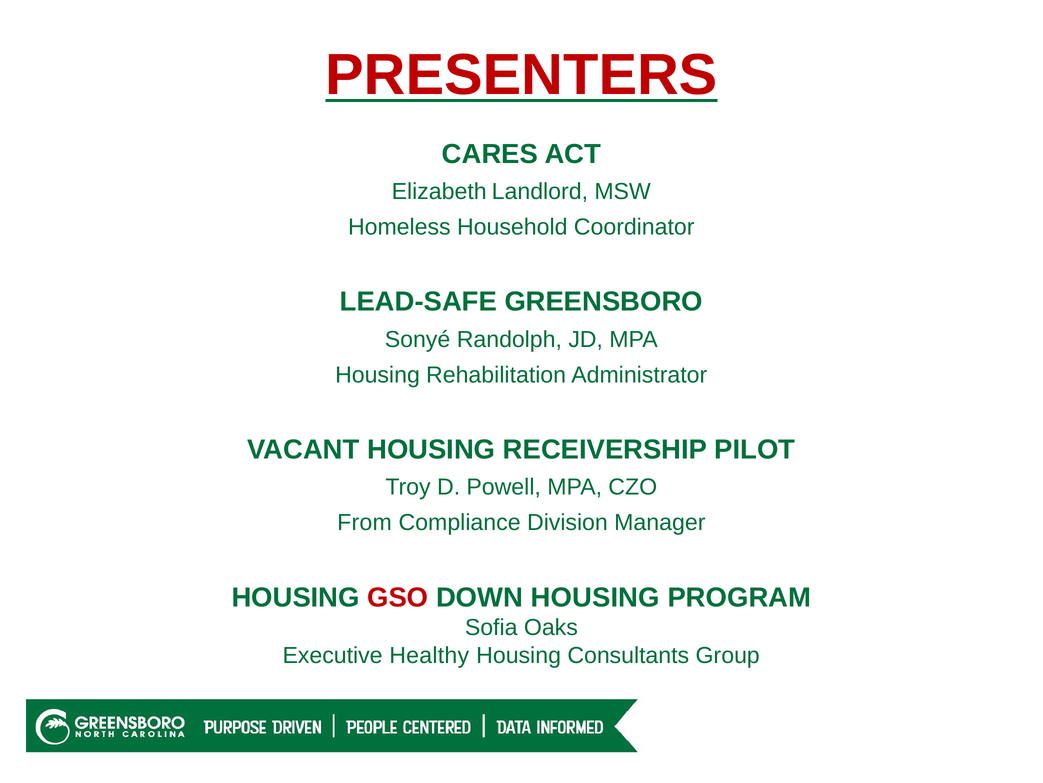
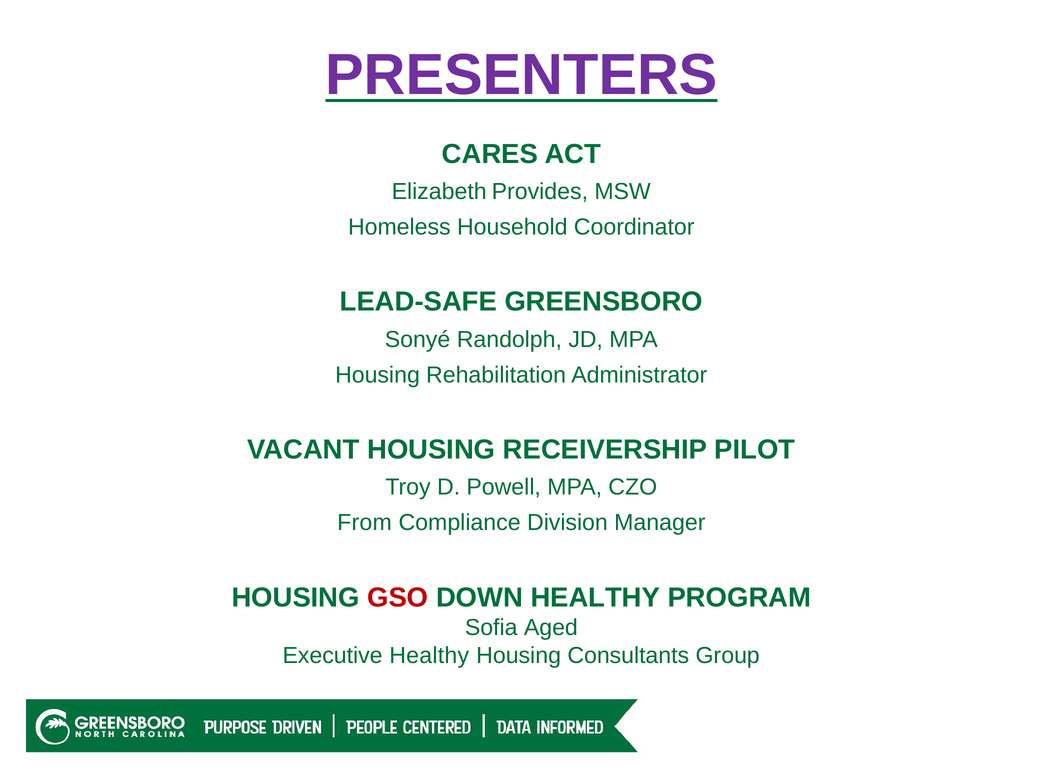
PRESENTERS colour: red -> purple (521, 75)
Landlord: Landlord -> Provides (540, 192)
DOWN HOUSING: HOUSING -> HEALTHY (595, 597)
Oaks: Oaks -> Aged (551, 627)
